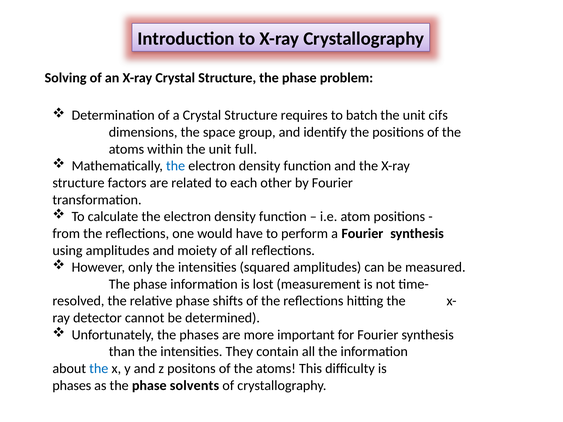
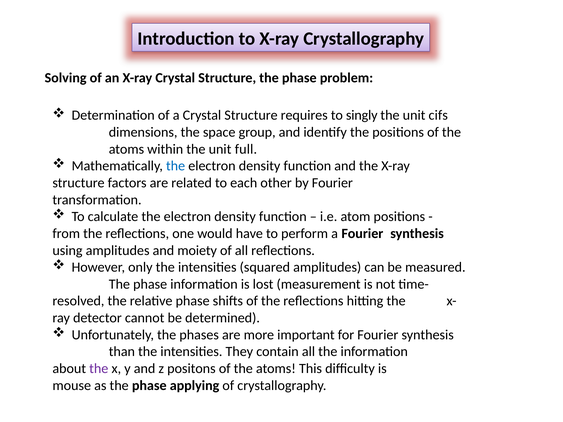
batch: batch -> singly (362, 115)
the colour: blue -> purple (99, 369)
phases: phases -> mouse (72, 386)
solvents: solvents -> applying (195, 386)
